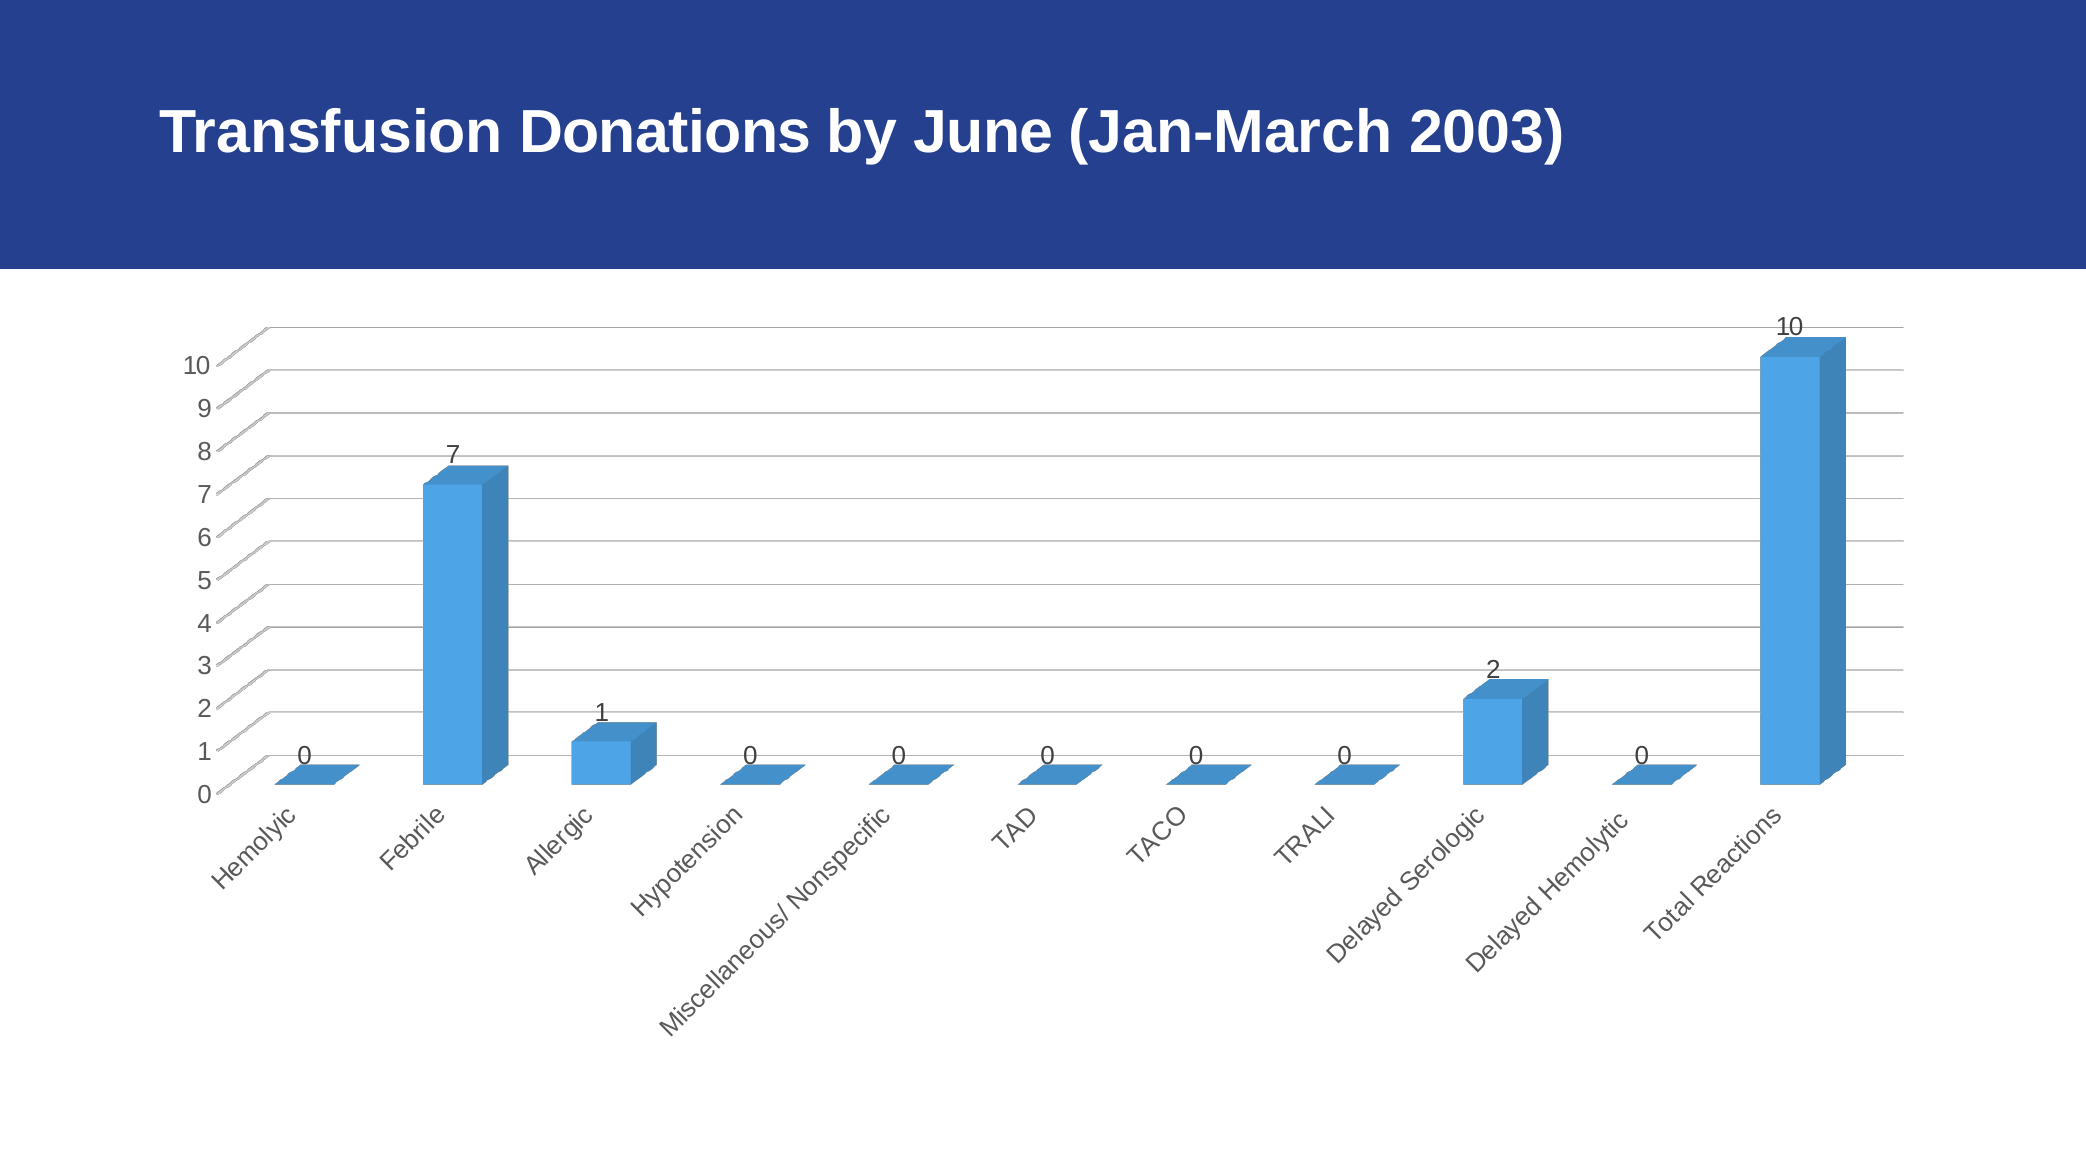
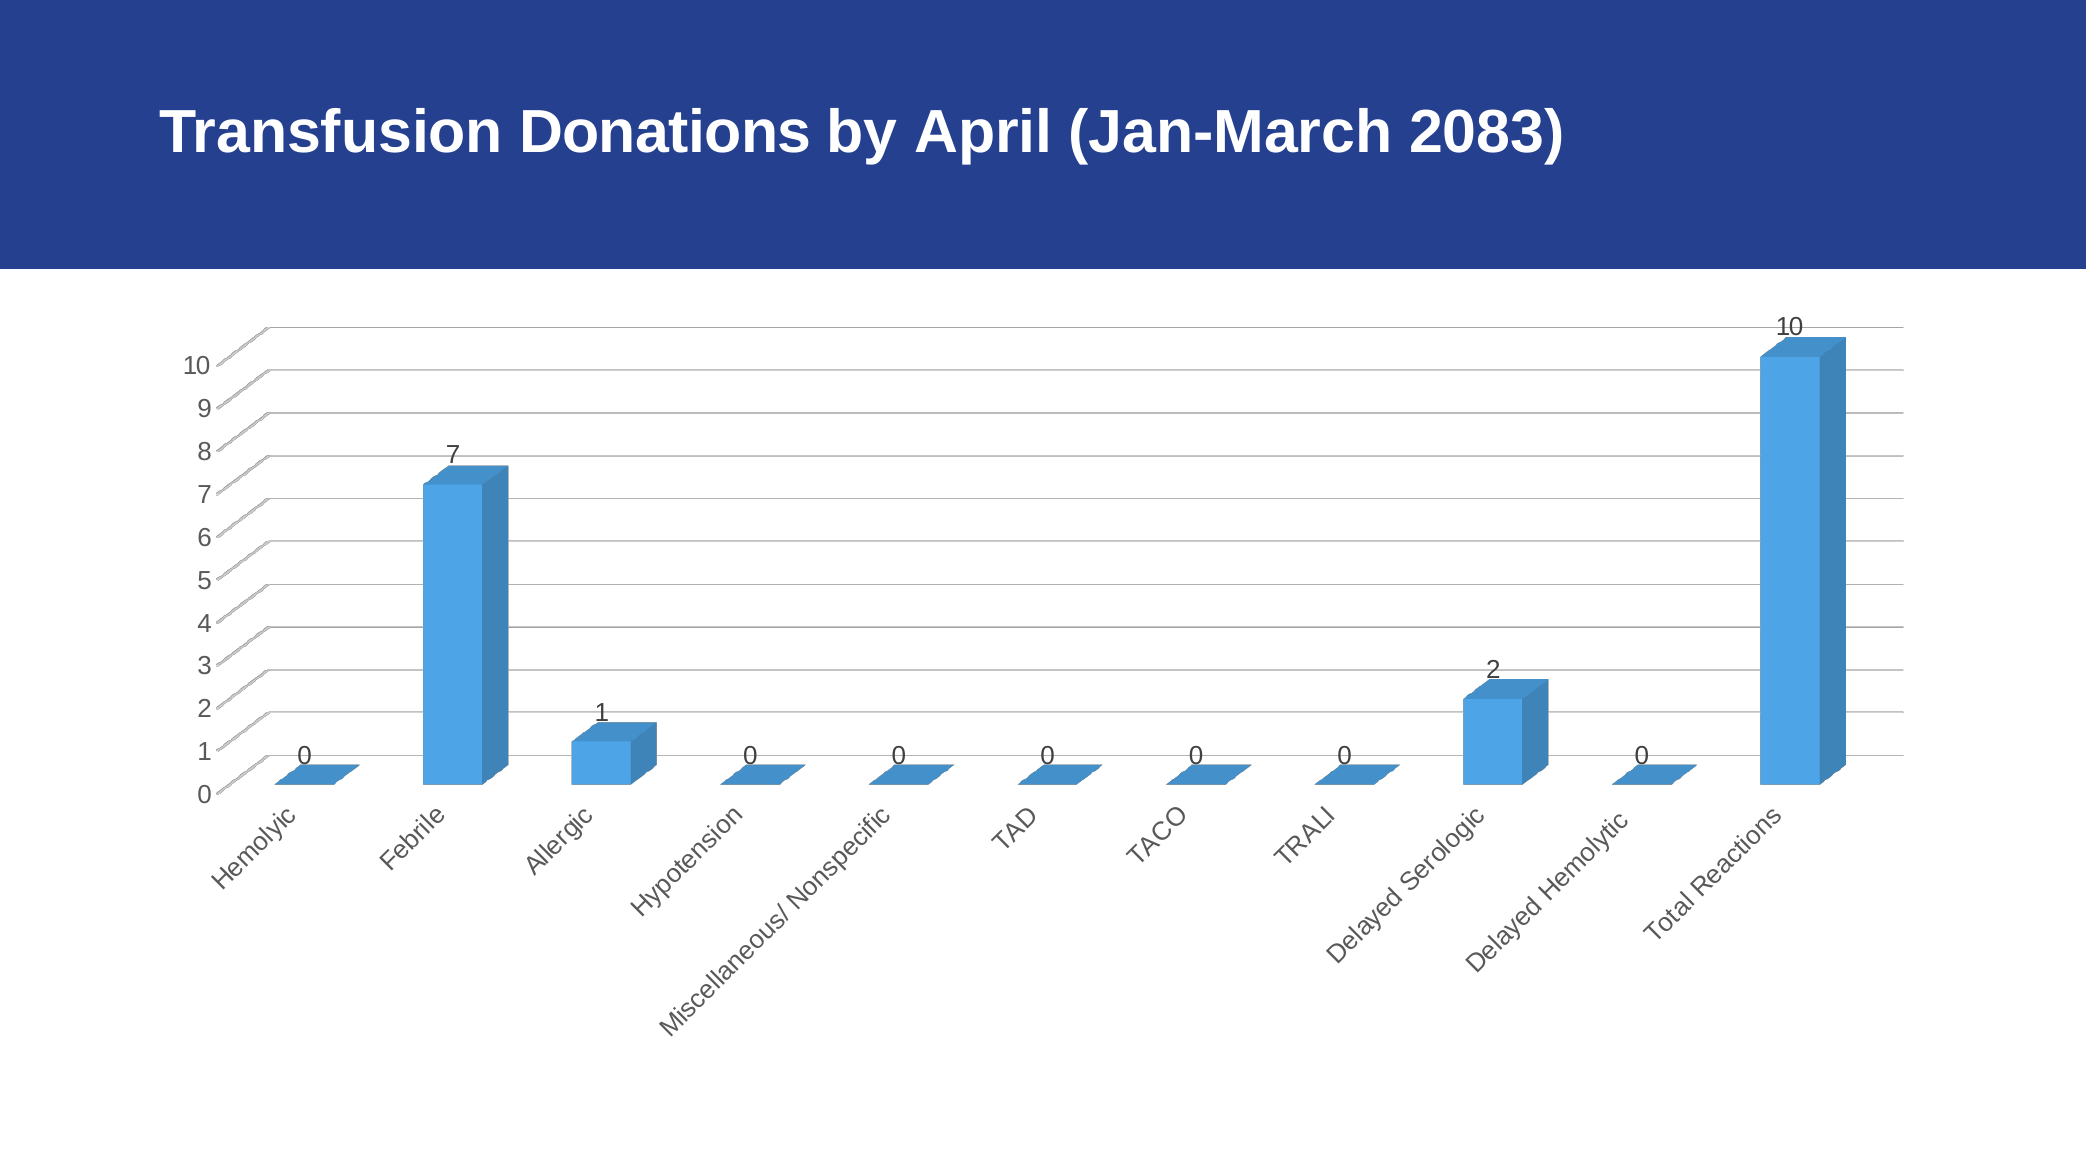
June: June -> April (983, 133)
2003: 2003 -> 2083 (1487, 133)
